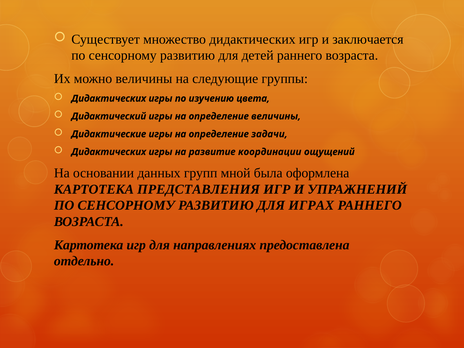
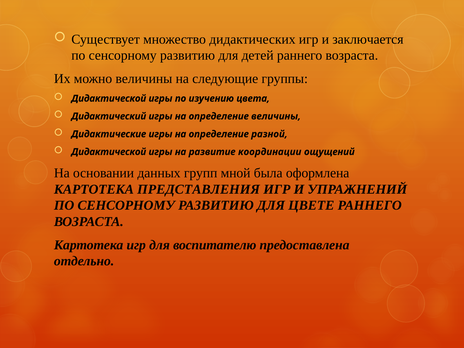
Дидактических: Дидактических -> Дидактической (109, 98)
задачи: задачи -> разной (269, 134)
Дидактических: Дидактических -> Дидактической (109, 152)
ИГРАХ: ИГРАХ -> ЦВЕТЕ (311, 206)
направлениях: направлениях -> воспитателю (215, 245)
